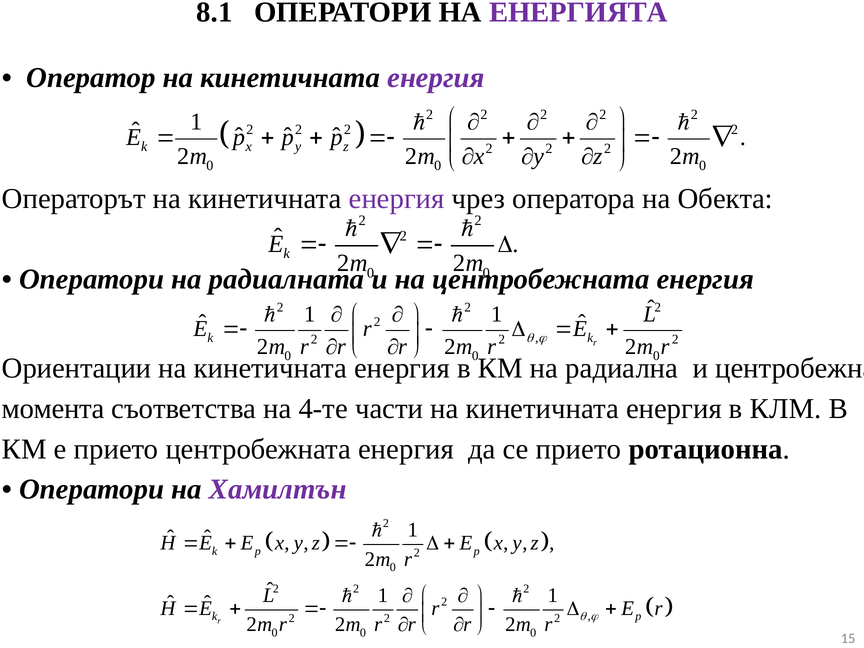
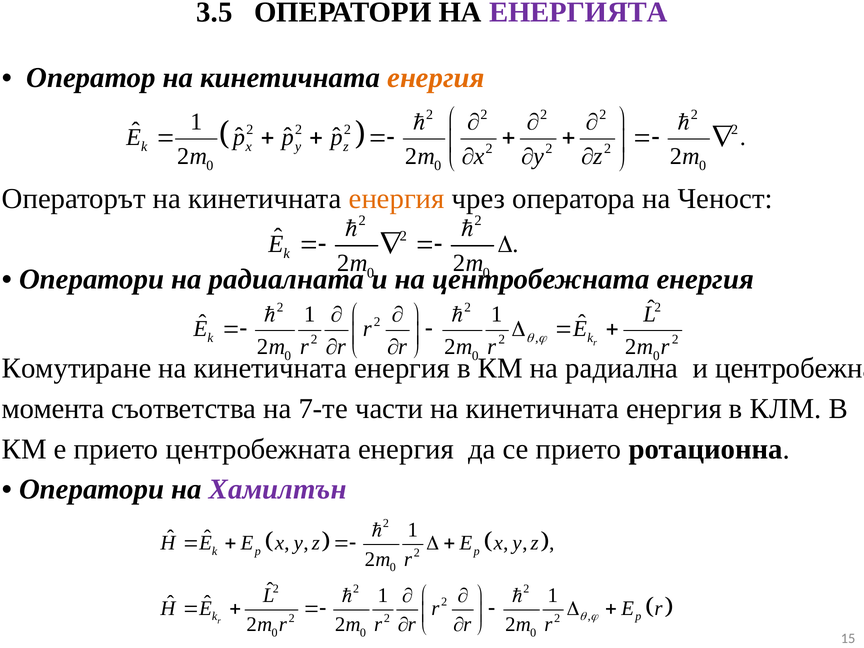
8.1: 8.1 -> 3.5 (214, 12)
енергия colour: purple -> orange (436, 78)
енергия colour: purple -> orange (397, 199)
Обекта: Обекта -> Ченост (725, 199)
Ориентации: Ориентации -> Комутиране (77, 368)
4-те: 4-те -> 7-те (323, 409)
